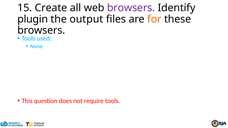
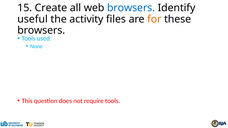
browsers colour: purple -> blue (131, 8)
plugin: plugin -> useful (33, 19)
output: output -> activity (86, 19)
